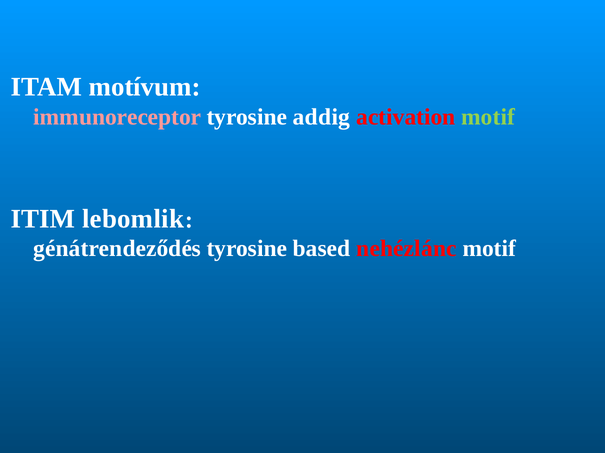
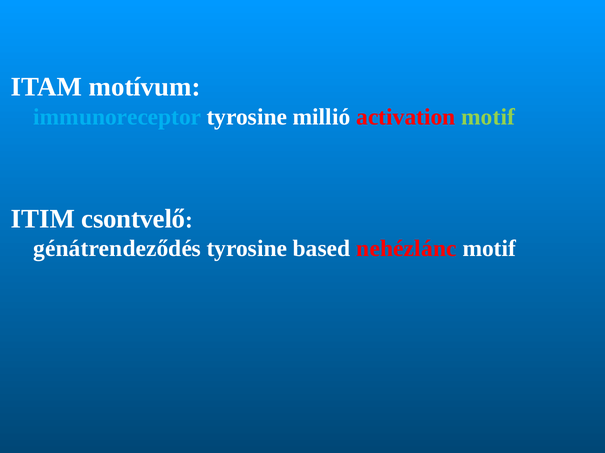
immunoreceptor colour: pink -> light blue (117, 117)
addig: addig -> millió (322, 117)
lebomlik: lebomlik -> csontvelő (133, 219)
